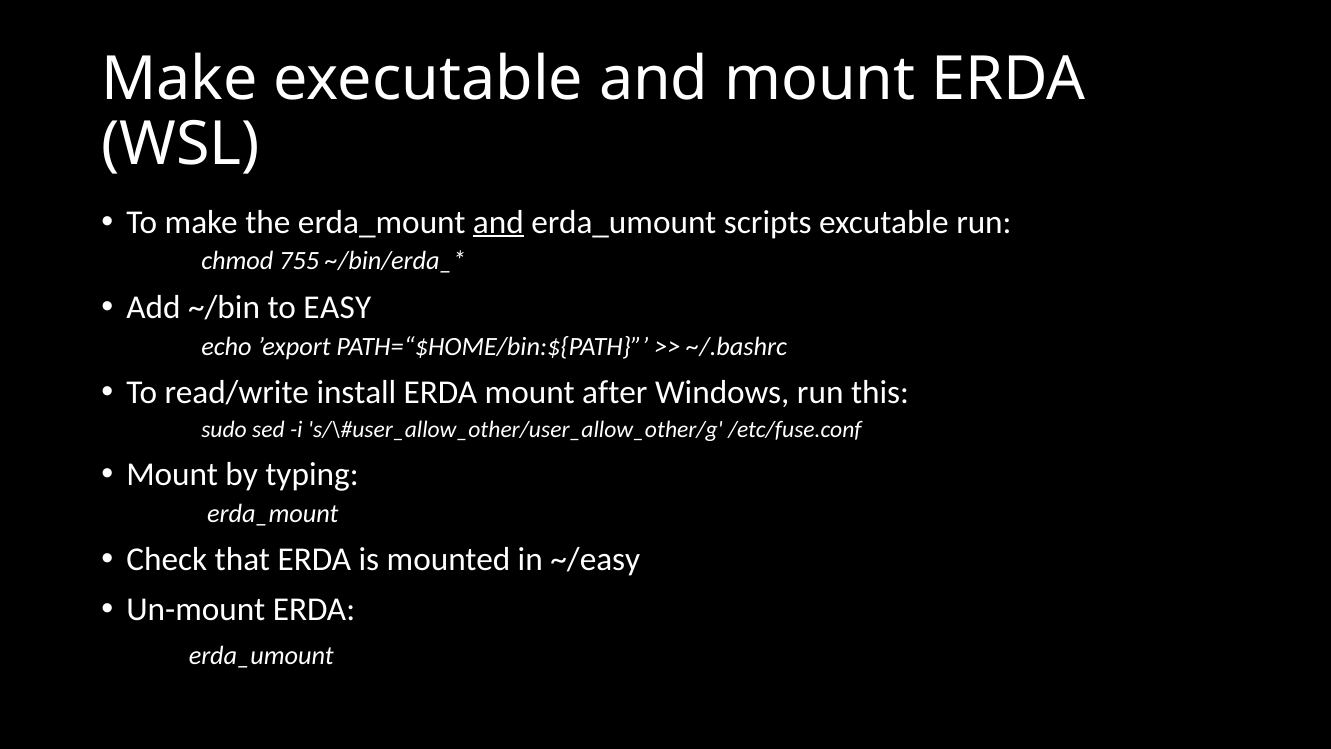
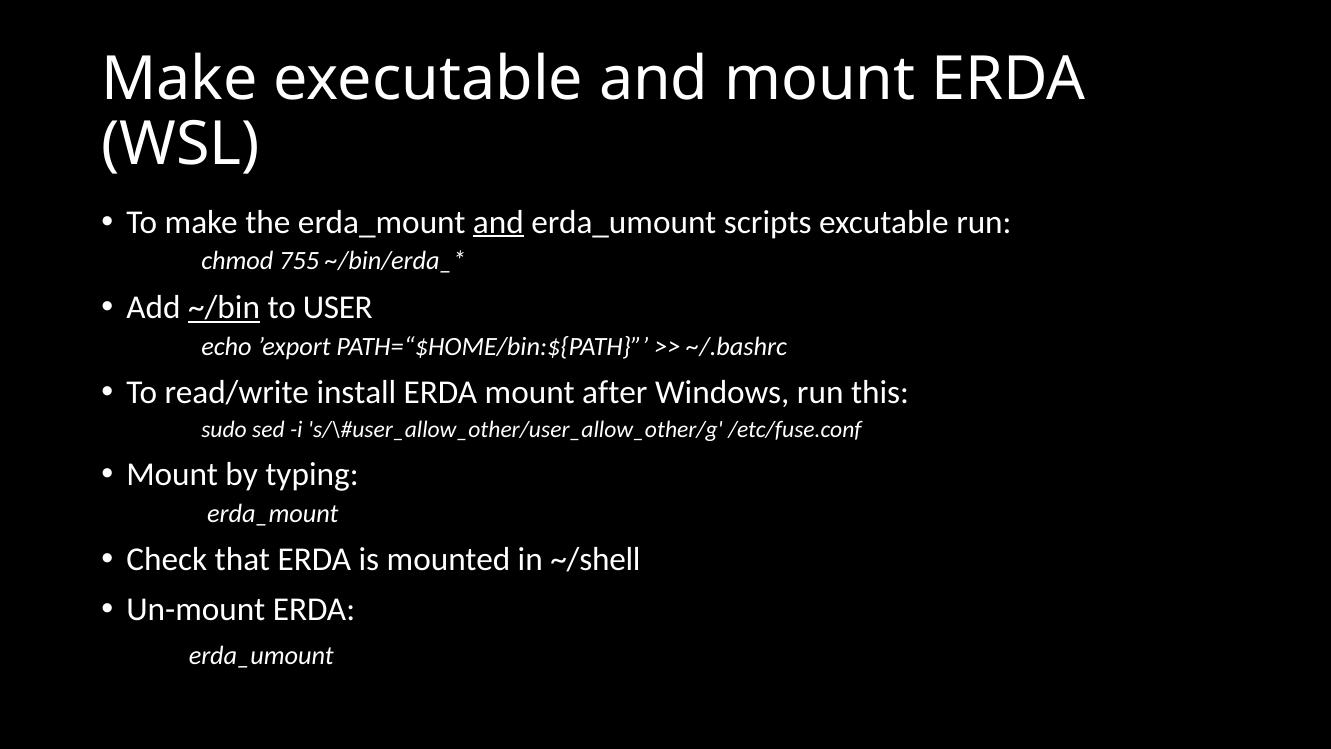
~/bin underline: none -> present (224, 307)
EASY: EASY -> USER (338, 307)
~/easy: ~/easy -> ~/shell (595, 560)
